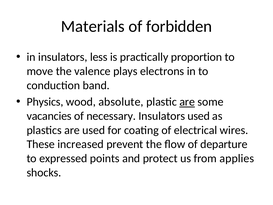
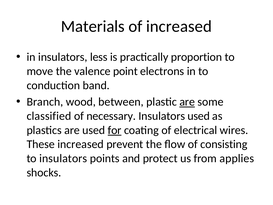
of forbidden: forbidden -> increased (179, 26)
plays: plays -> point (125, 71)
Physics: Physics -> Branch (45, 102)
absolute: absolute -> between (121, 102)
vacancies: vacancies -> classified (49, 116)
for underline: none -> present (115, 130)
departure: departure -> consisting (224, 144)
to expressed: expressed -> insulators (63, 158)
